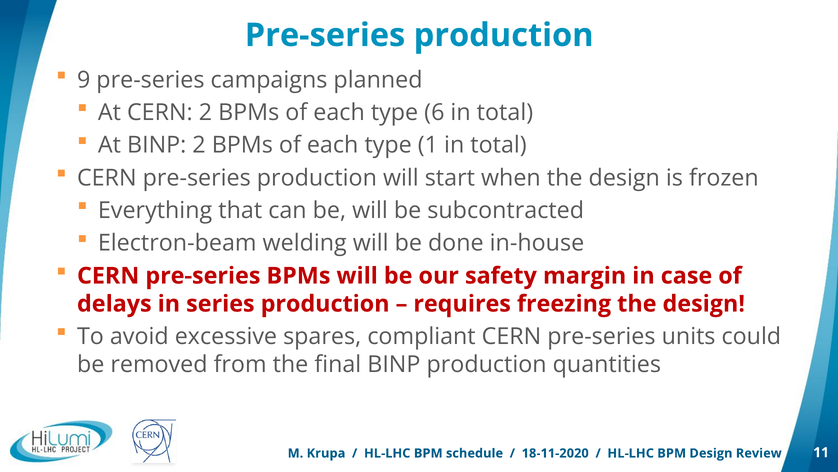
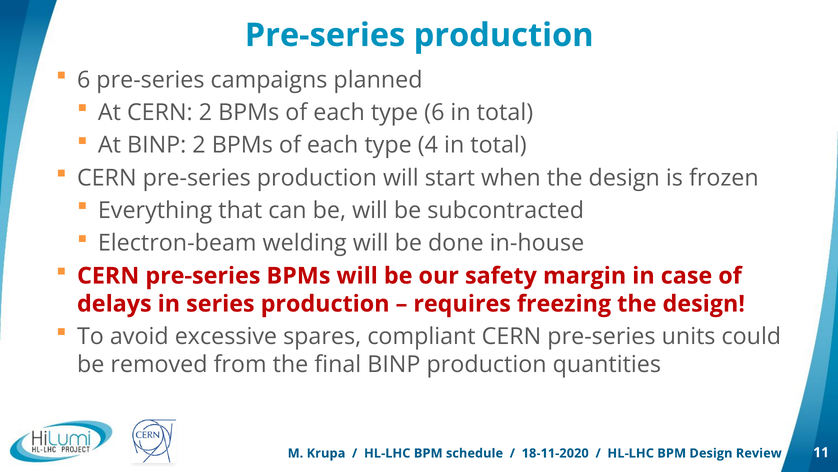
9: 9 -> 6 (84, 80)
1: 1 -> 4 (428, 145)
